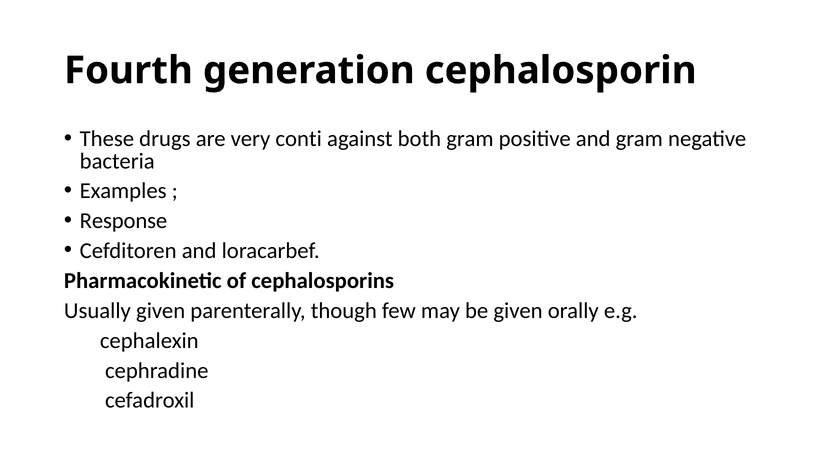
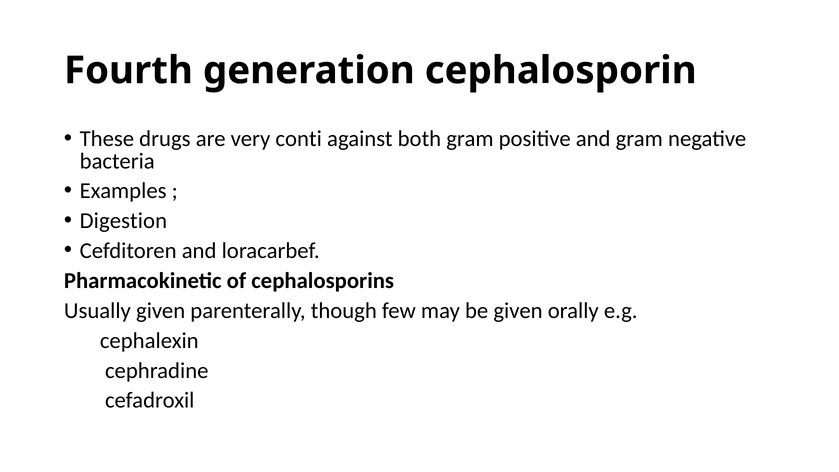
Response: Response -> Digestion (123, 221)
